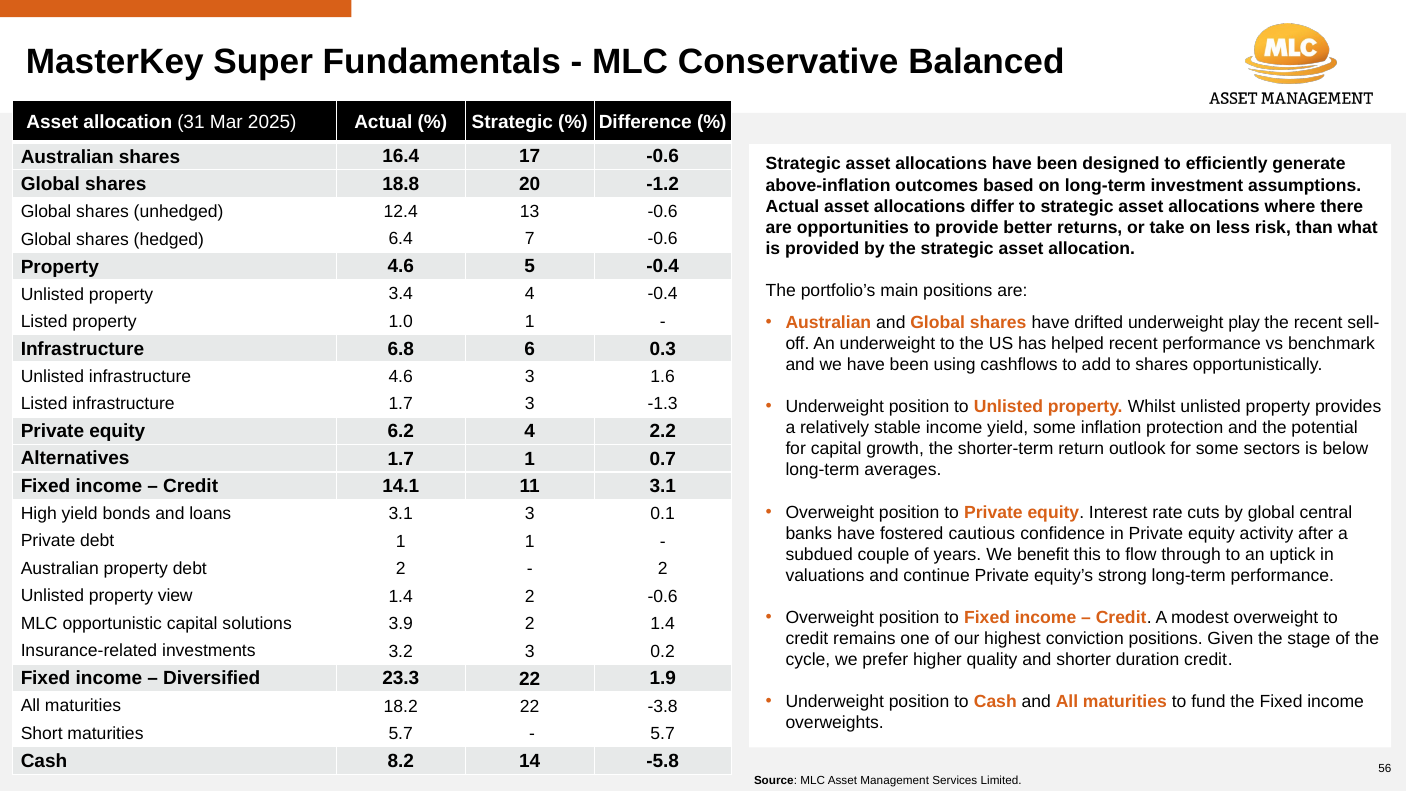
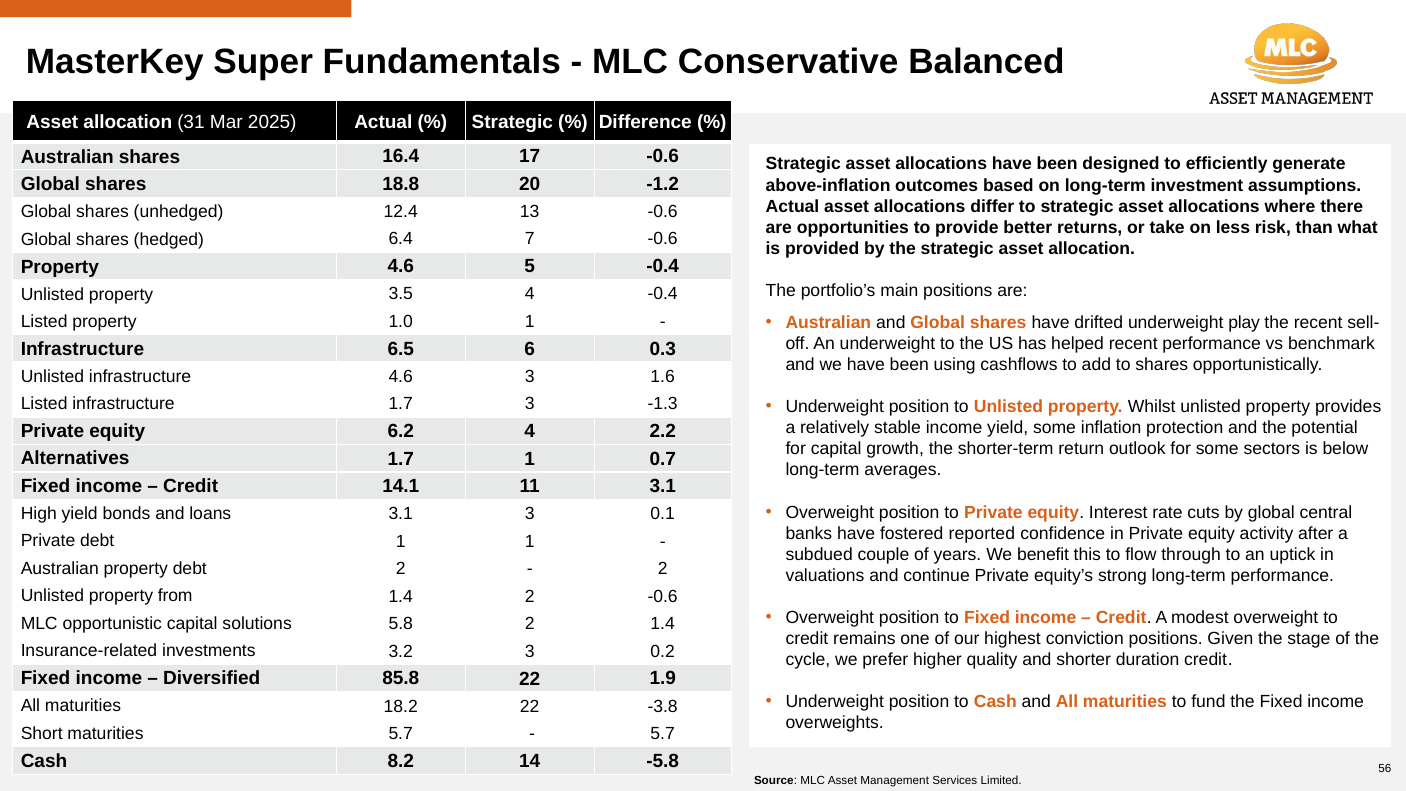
3.4: 3.4 -> 3.5 (401, 294)
6.8: 6.8 -> 6.5 (401, 349)
cautious: cautious -> reported (982, 533)
view: view -> from (175, 596)
3.9: 3.9 -> 5.8 (401, 624)
23.3: 23.3 -> 85.8 (401, 679)
